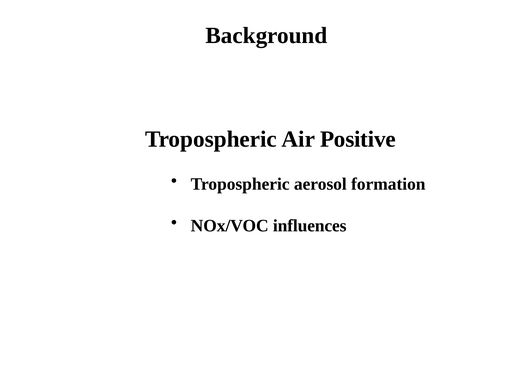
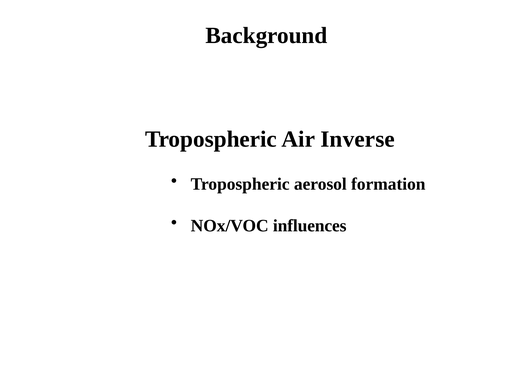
Positive: Positive -> Inverse (358, 139)
